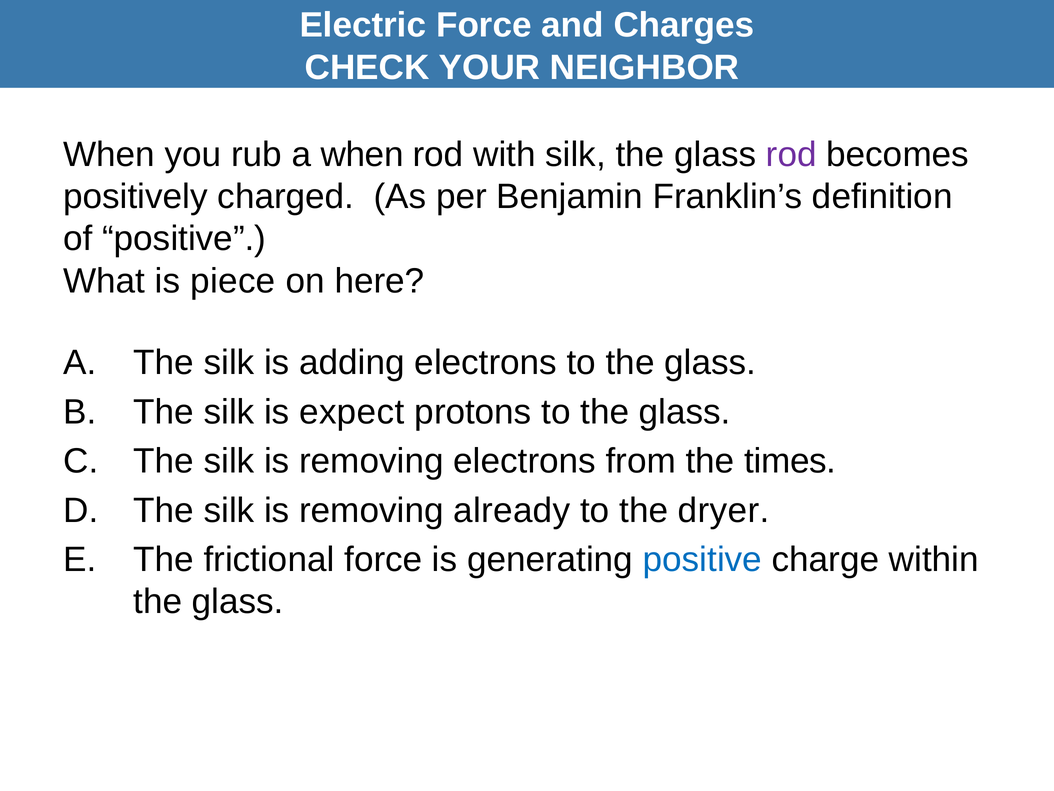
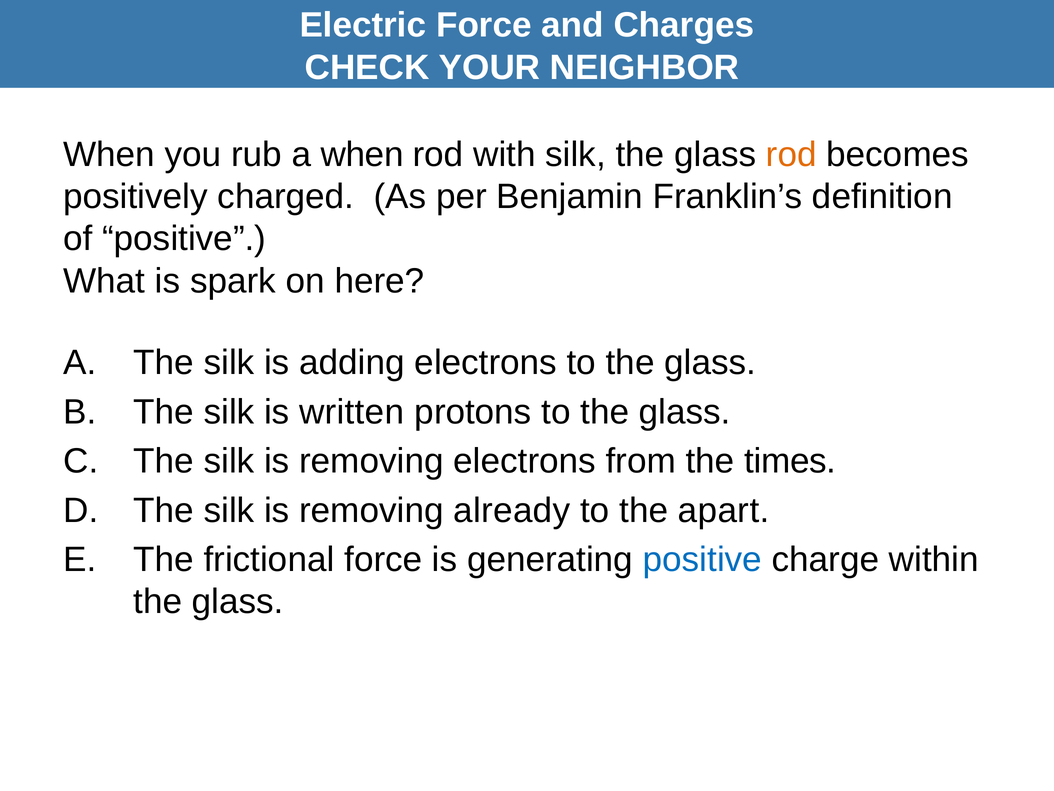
rod colour: purple -> orange (791, 154)
piece: piece -> spark (233, 281)
expect: expect -> written (352, 412)
dryer: dryer -> apart (724, 510)
